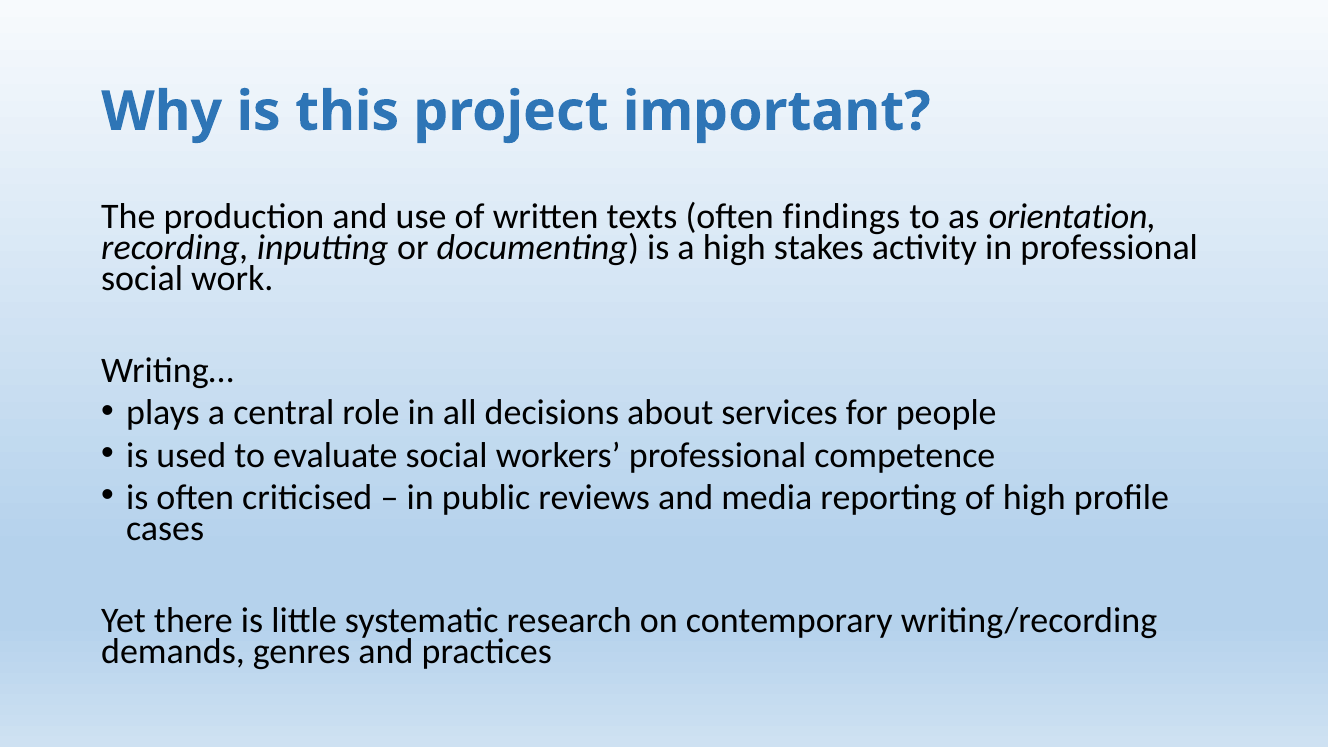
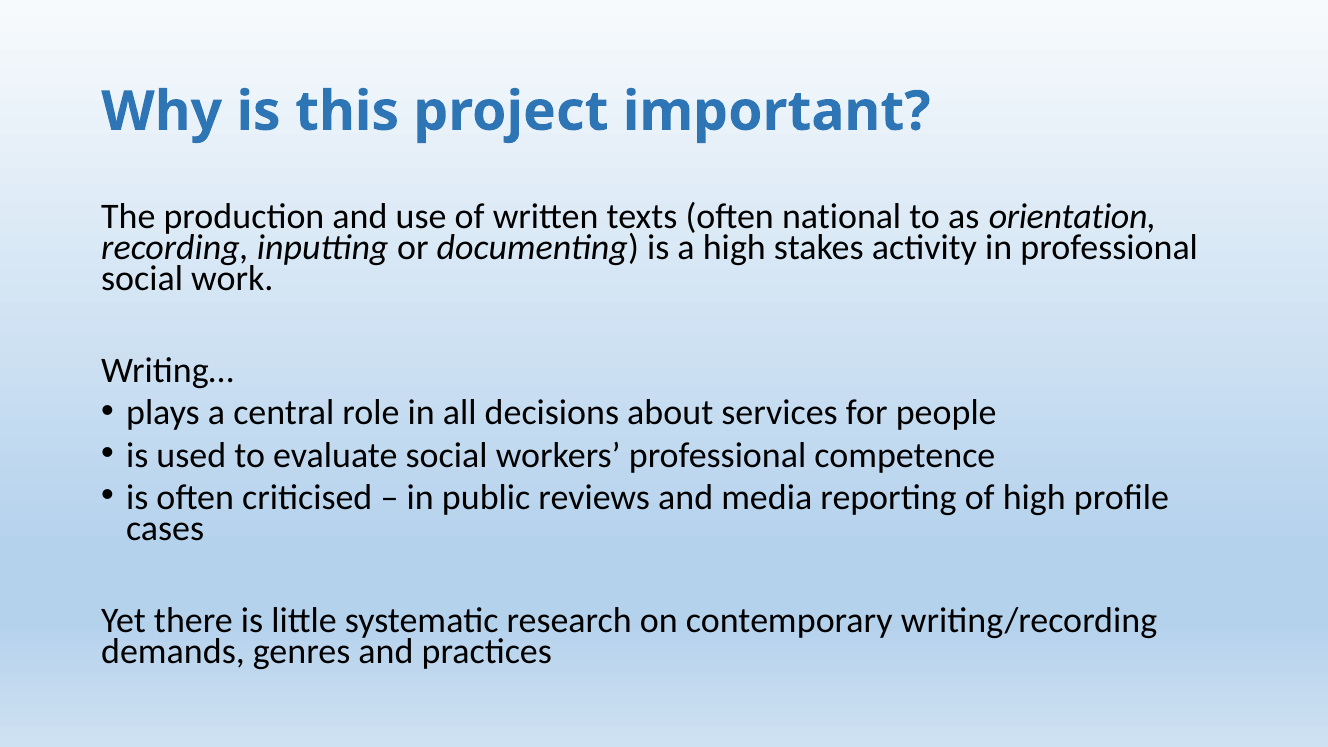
findings: findings -> national (842, 217)
